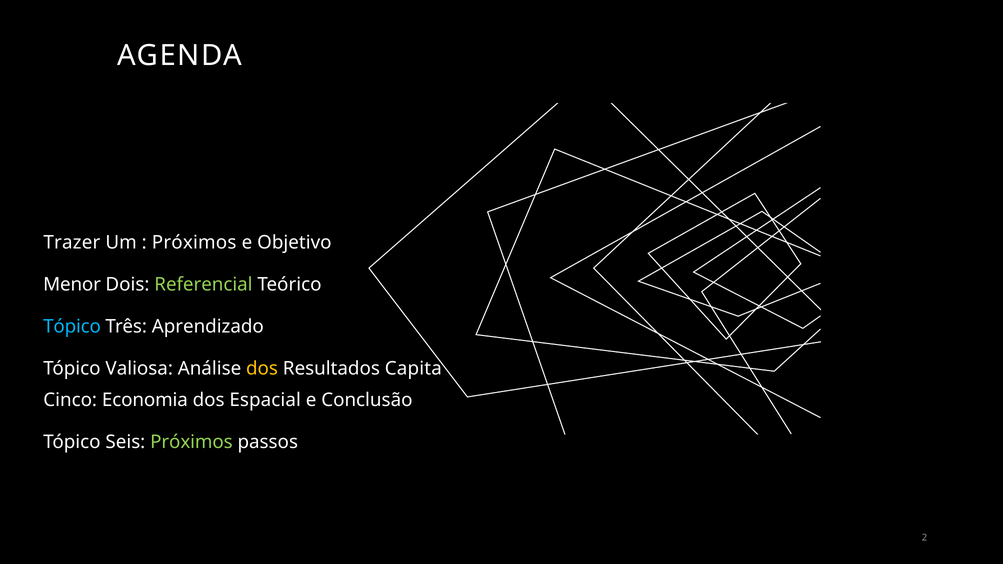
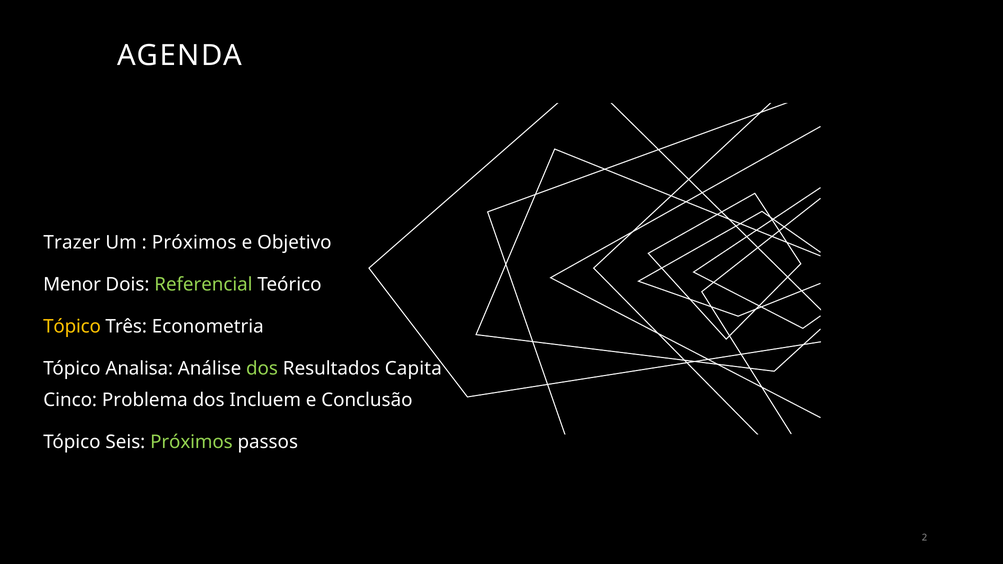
Tópico colour: light blue -> yellow (72, 327)
Aprendizado: Aprendizado -> Econometria (208, 327)
Valiosa: Valiosa -> Analisa (139, 369)
dos colour: yellow -> light green (262, 369)
Economia: Economia -> Problema (145, 400)
Espacial: Espacial -> Incluem (265, 400)
